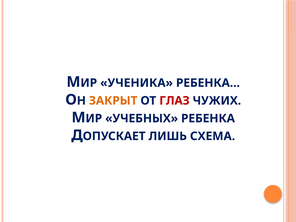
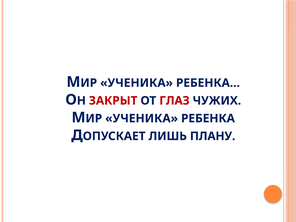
ЗАКРЫТ colour: orange -> red (113, 101)
УЧЕБНЫХ: УЧЕБНЫХ -> УЧЕНИКА (142, 118)
СХЕМА: СХЕМА -> ПЛАНУ (213, 136)
